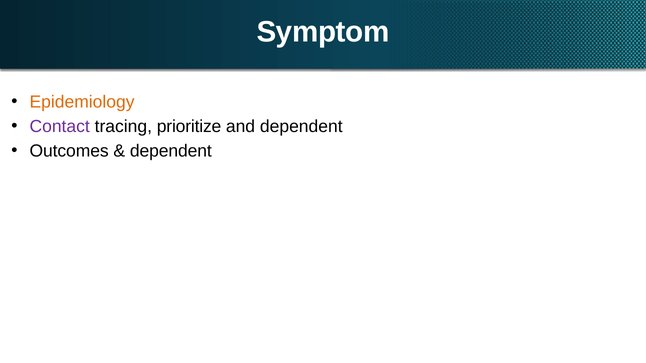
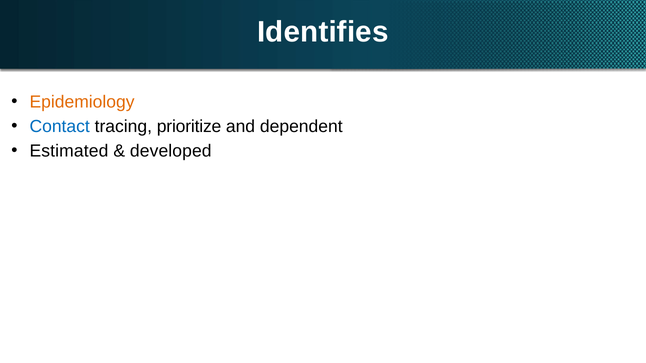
Symptom: Symptom -> Identifies (323, 32)
Contact colour: purple -> blue (60, 126)
Outcomes: Outcomes -> Estimated (69, 151)
dependent: dependent -> developed (171, 151)
